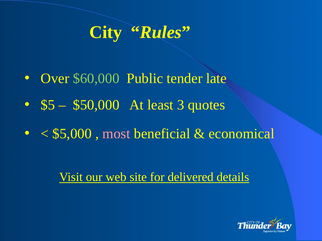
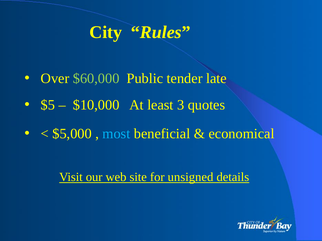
$50,000: $50,000 -> $10,000 (96, 105)
most colour: pink -> light blue (116, 134)
delivered: delivered -> unsigned (190, 177)
